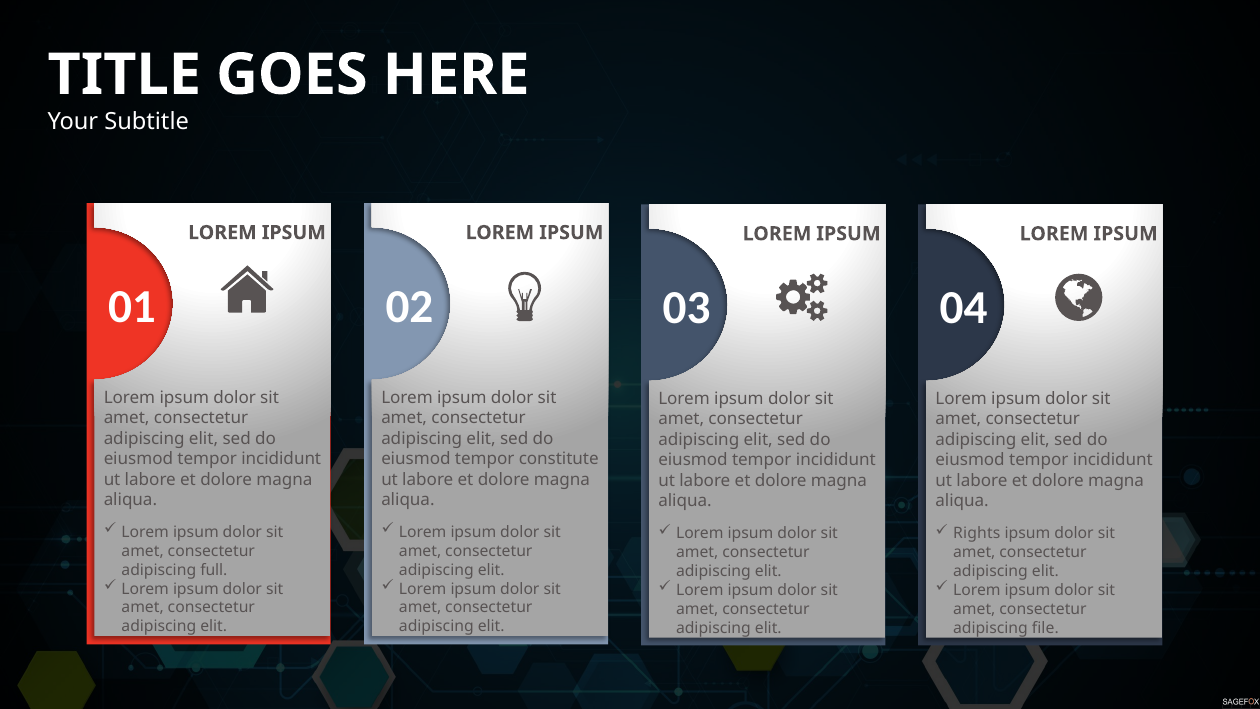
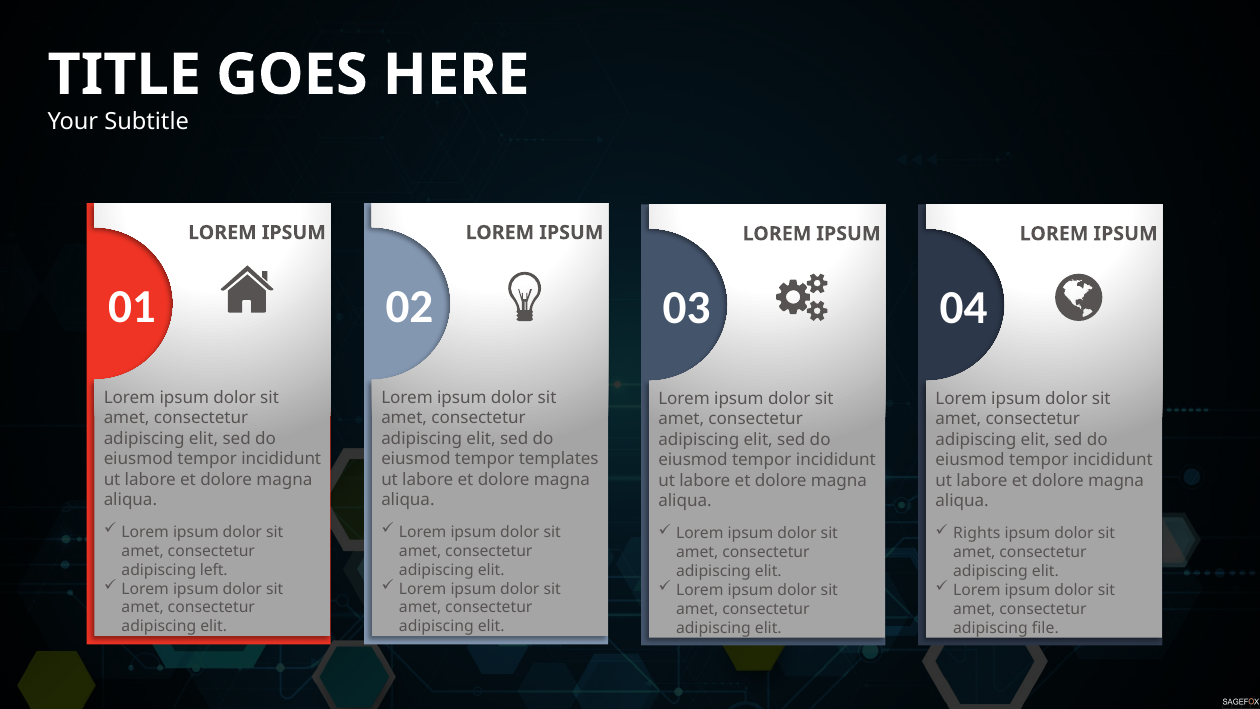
constitute: constitute -> templates (559, 459)
full: full -> left (214, 570)
